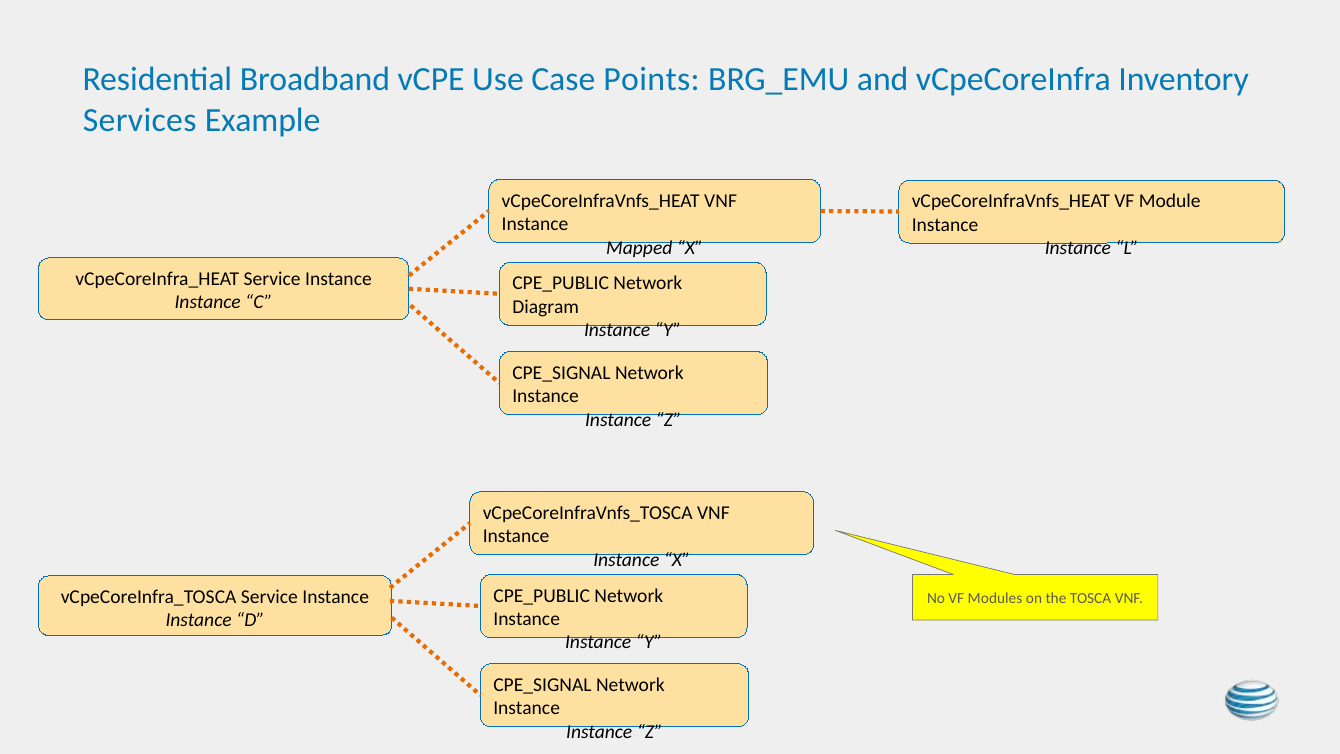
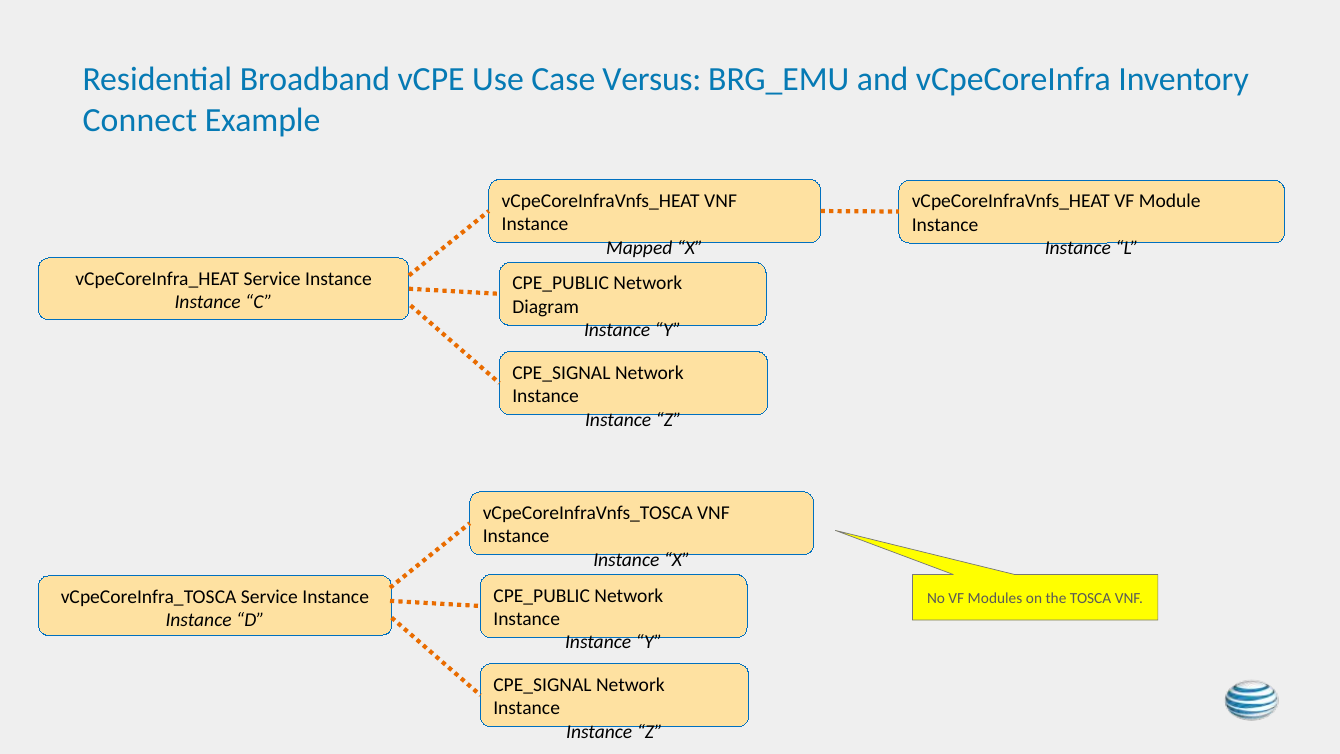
Points: Points -> Versus (652, 79)
Services: Services -> Connect (140, 120)
